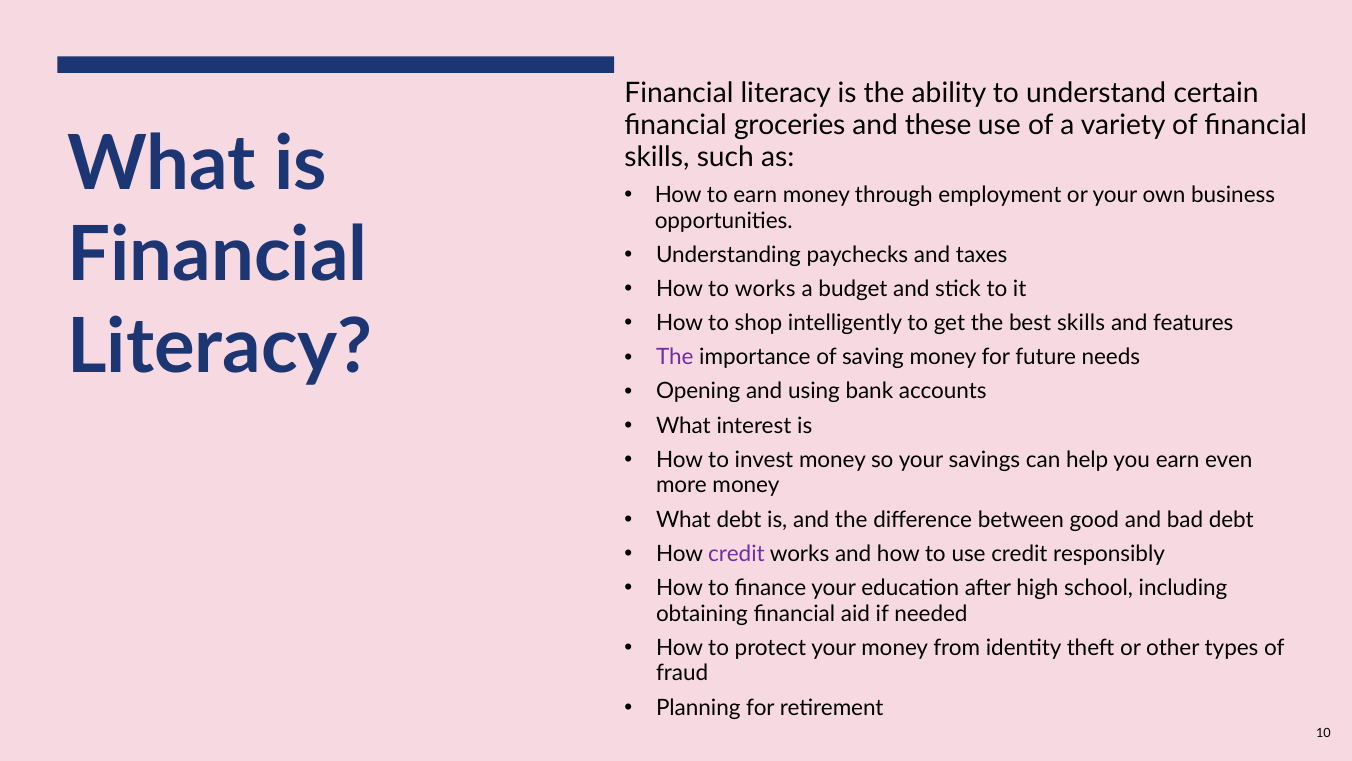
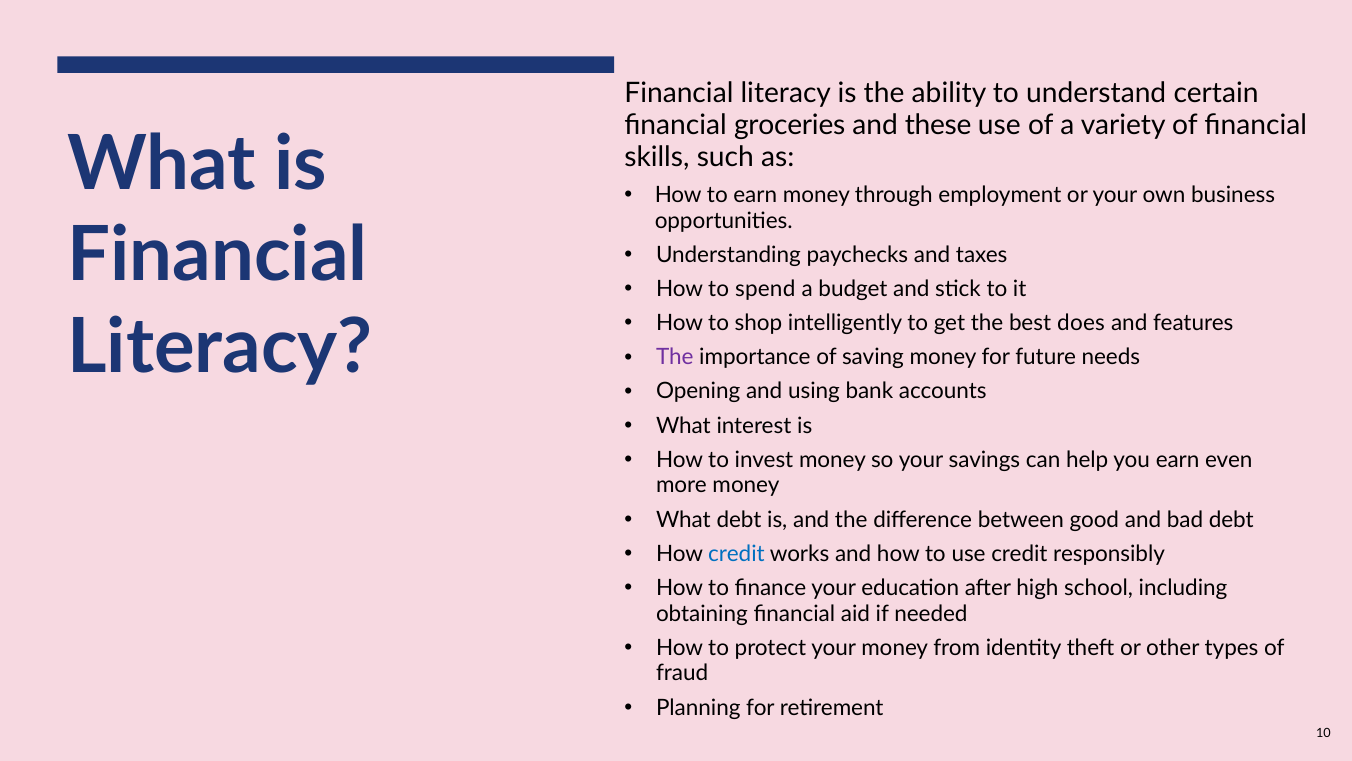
to works: works -> spend (765, 289)
best skills: skills -> does (1081, 323)
credit colour: purple -> blue (736, 553)
